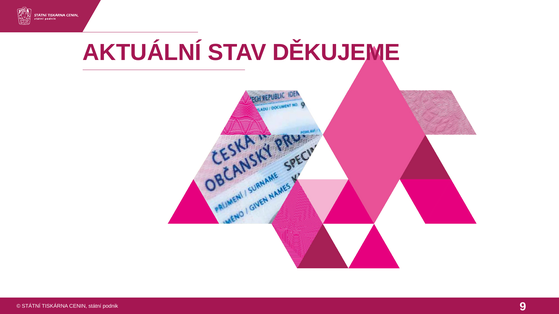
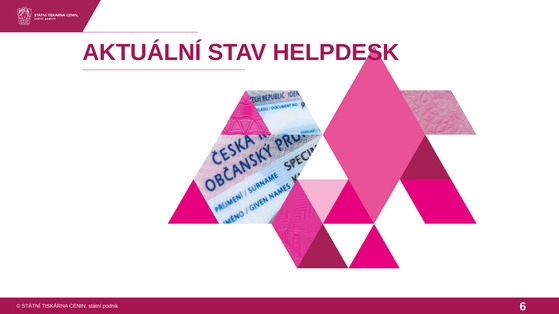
DĚKUJEME: DĚKUJEME -> HELPDESK (336, 53)
9: 9 -> 6 (523, 307)
